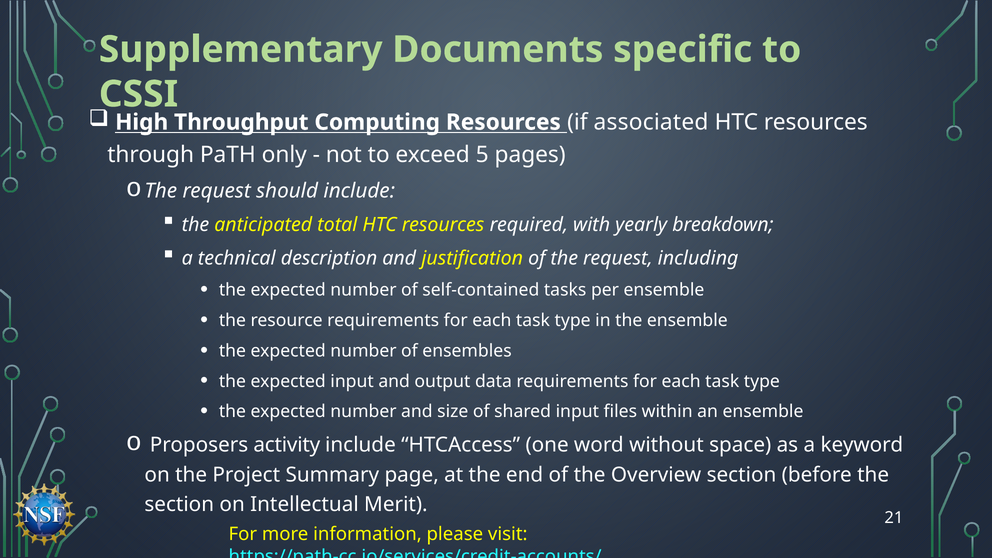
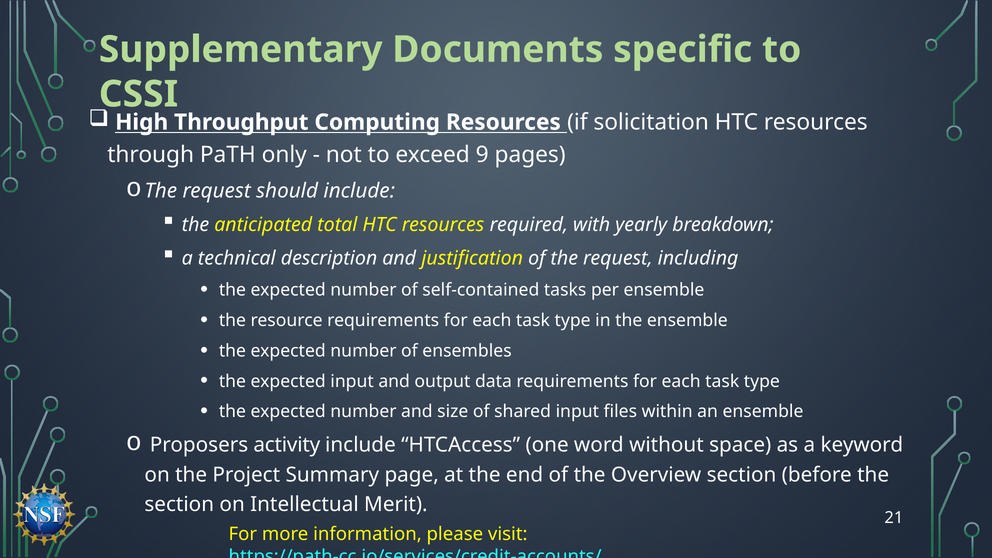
associated: associated -> solicitation (651, 122)
5: 5 -> 9 (482, 155)
